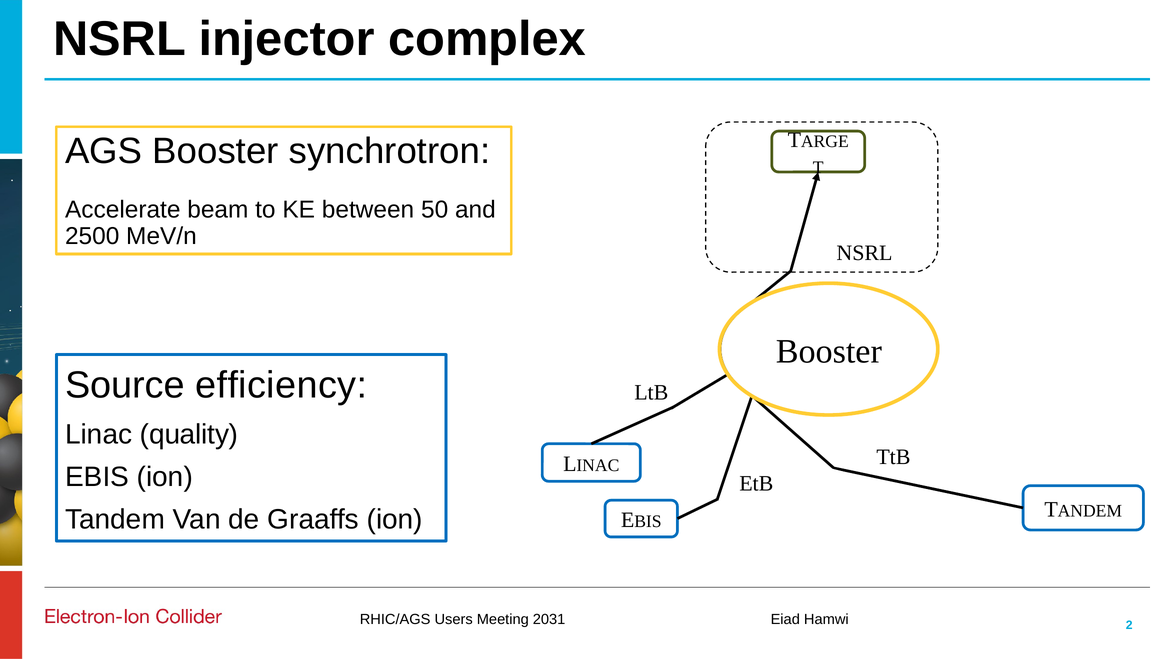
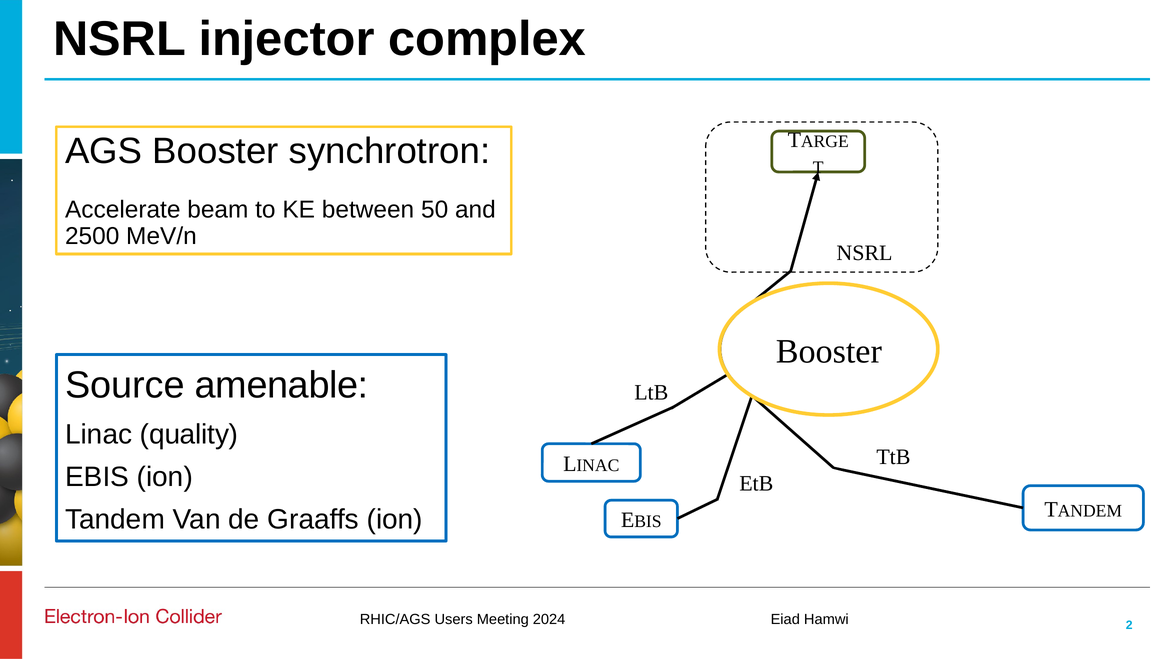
efficiency: efficiency -> amenable (282, 386)
2031: 2031 -> 2024 (549, 619)
